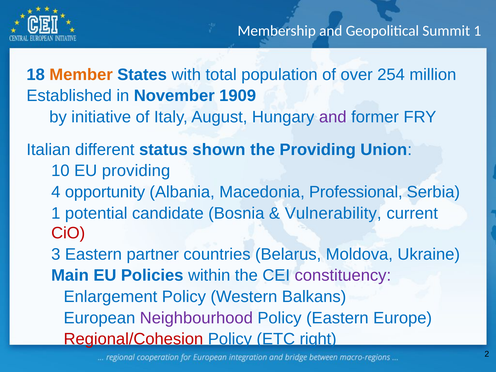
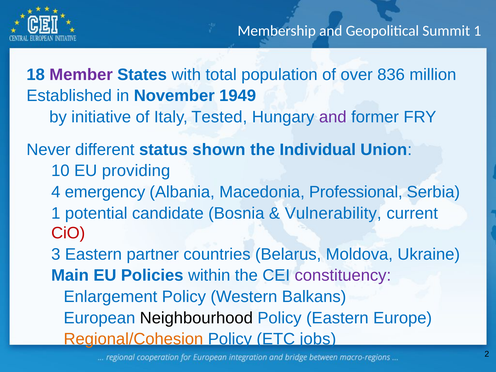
Member colour: orange -> purple (81, 75)
254: 254 -> 836 (391, 75)
1909: 1909 -> 1949 (238, 96)
August: August -> Tested (219, 117)
Italian: Italian -> Never (48, 150)
the Providing: Providing -> Individual (318, 150)
opportunity: opportunity -> emergency (105, 192)
Neighbourhood colour: purple -> black (196, 318)
Regional/Cohesion colour: red -> orange (133, 339)
right: right -> jobs (318, 339)
